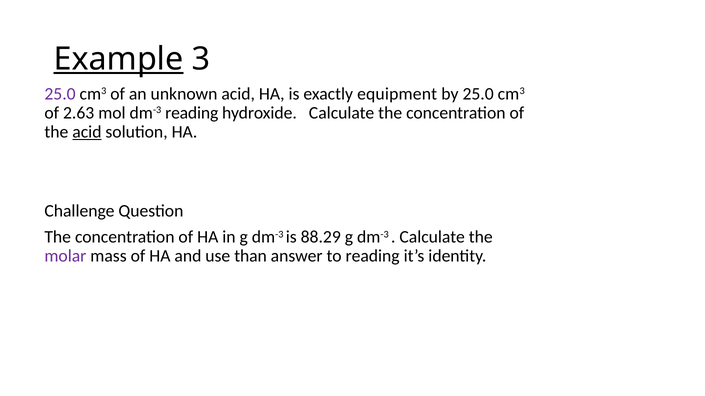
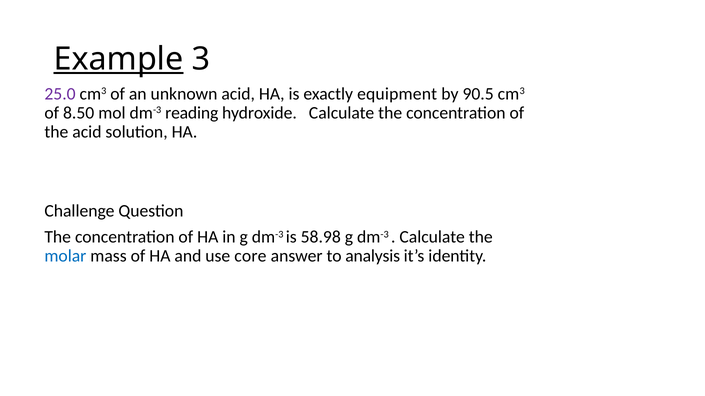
by 25.0: 25.0 -> 90.5 (478, 94)
2.63: 2.63 -> 8.50 (79, 113)
acid underline: present -> none (87, 132)
88.29: 88.29 -> 58.98 (321, 237)
molar colour: purple -> blue (65, 256)
than: than -> core (250, 256)
to reading: reading -> analysis (373, 256)
